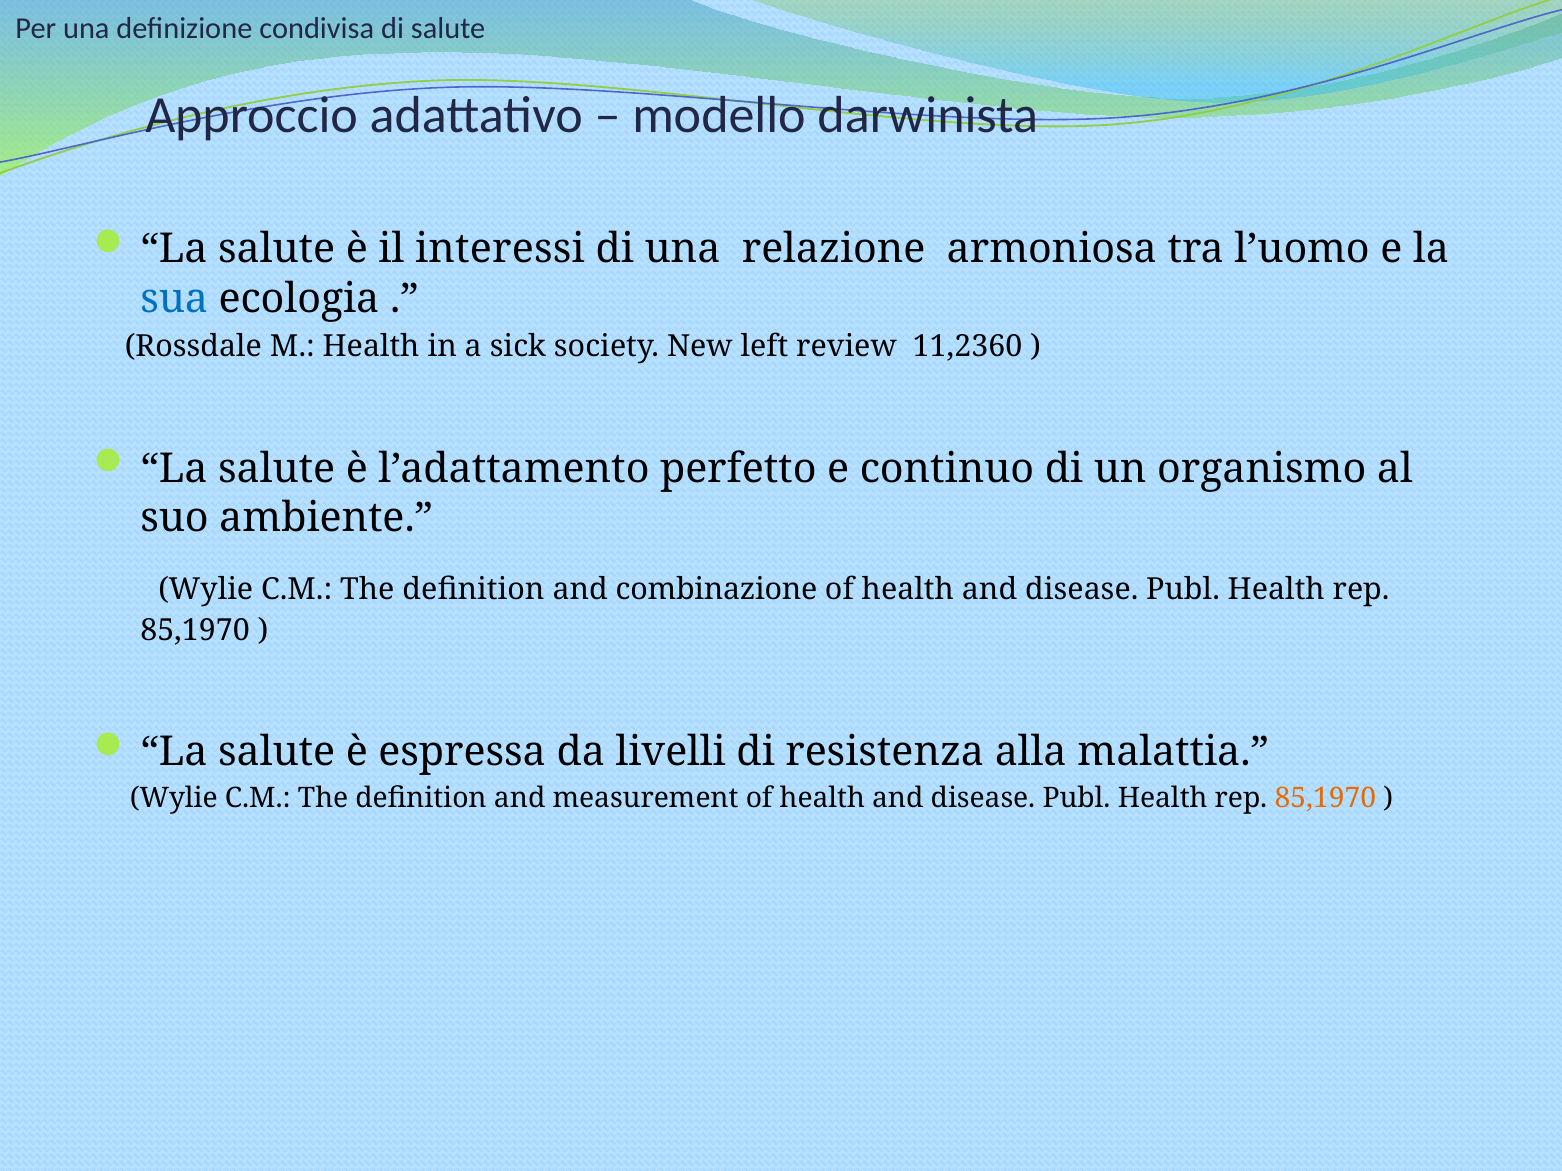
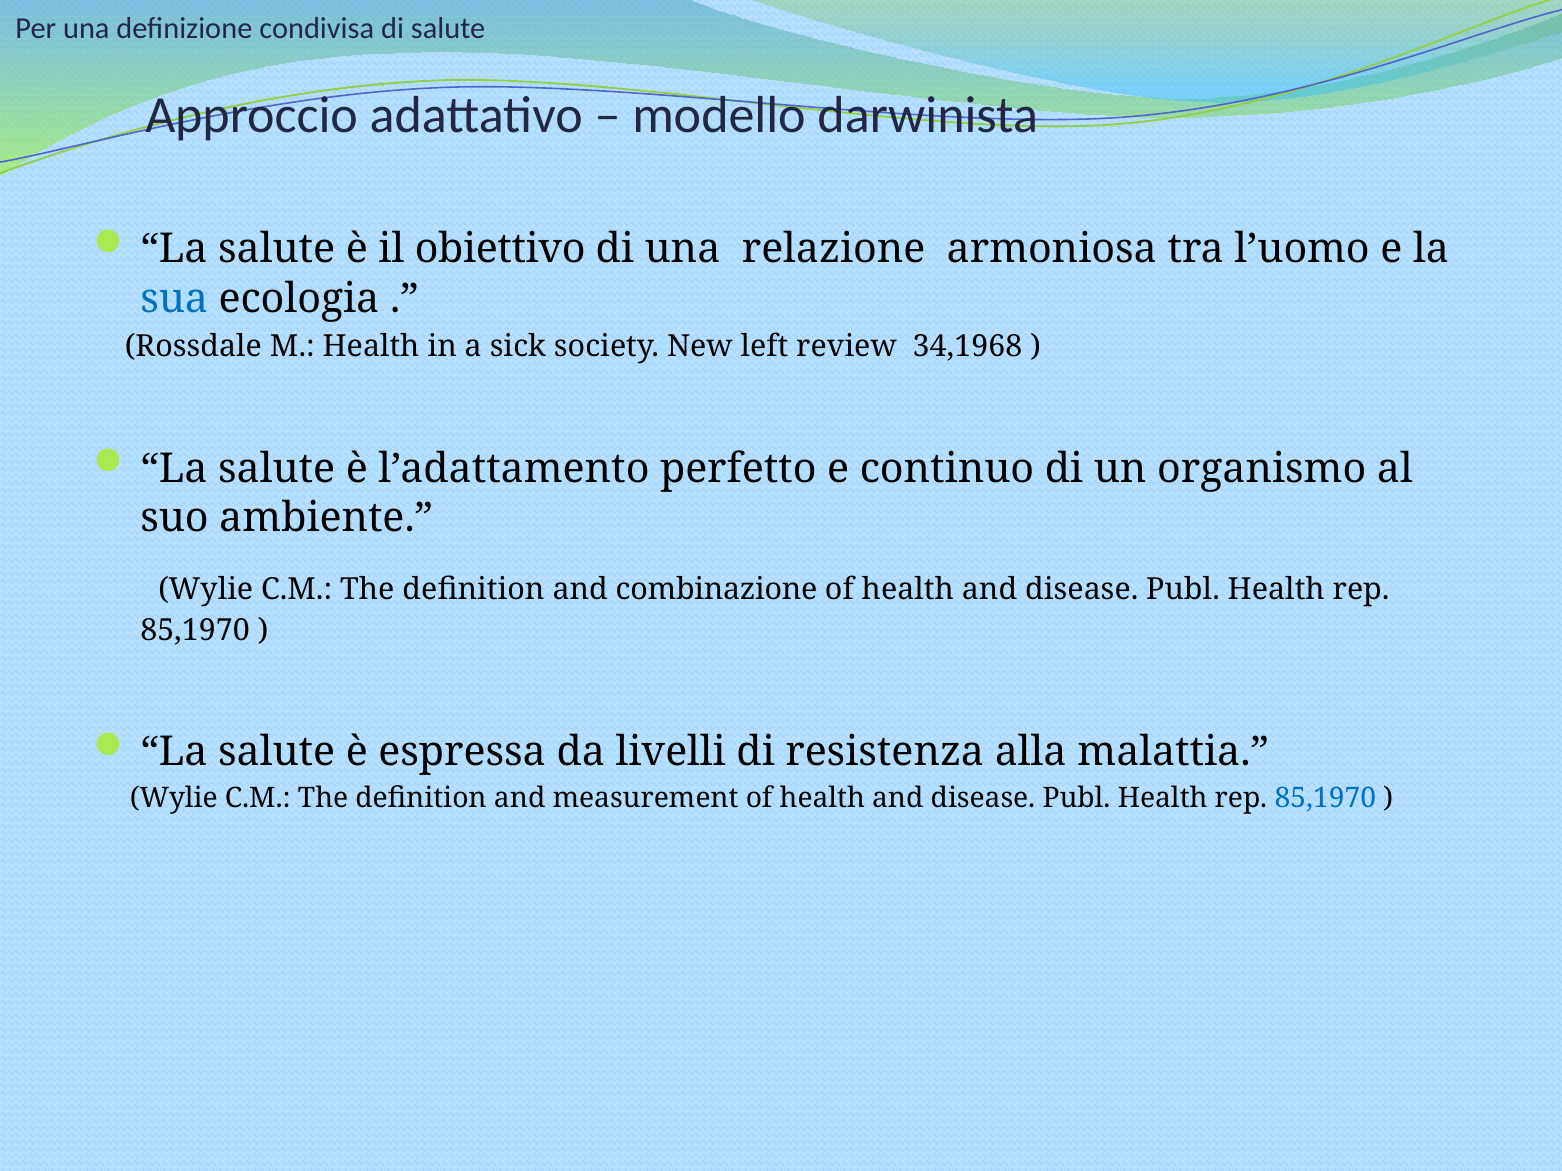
interessi: interessi -> obiettivo (500, 249)
11,2360: 11,2360 -> 34,1968 (968, 347)
85,1970 colour: orange -> blue (1325, 799)
